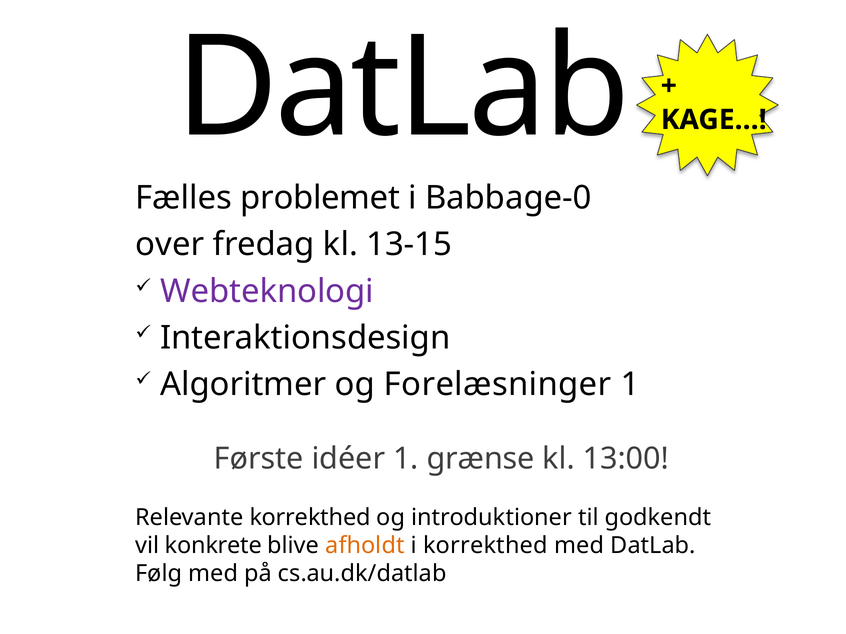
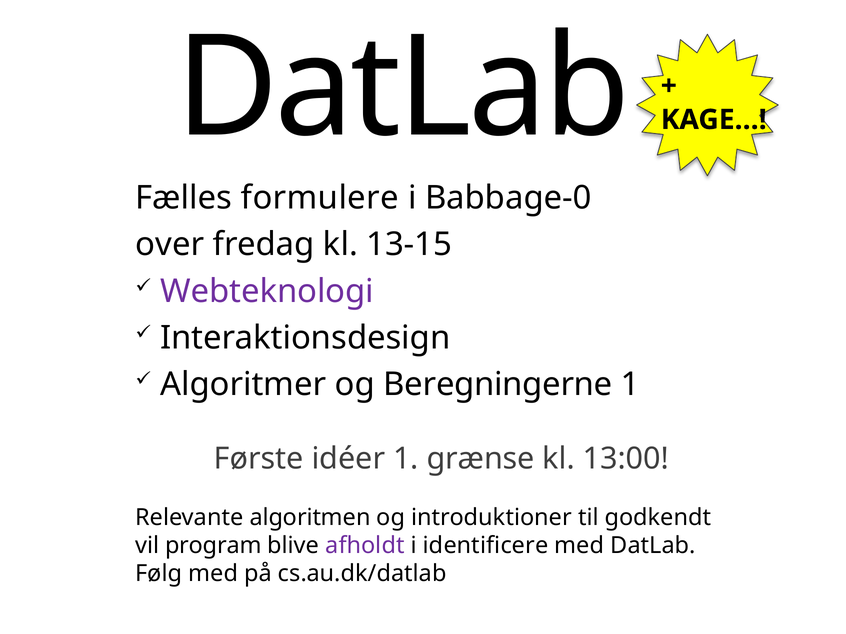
problemet: problemet -> formulere (320, 198)
Forelæsninger: Forelæsninger -> Beregningerne (498, 385)
Relevante korrekthed: korrekthed -> algoritmen (310, 518)
konkrete: konkrete -> program (213, 546)
afholdt colour: orange -> purple (365, 546)
i korrekthed: korrekthed -> identificere (486, 546)
